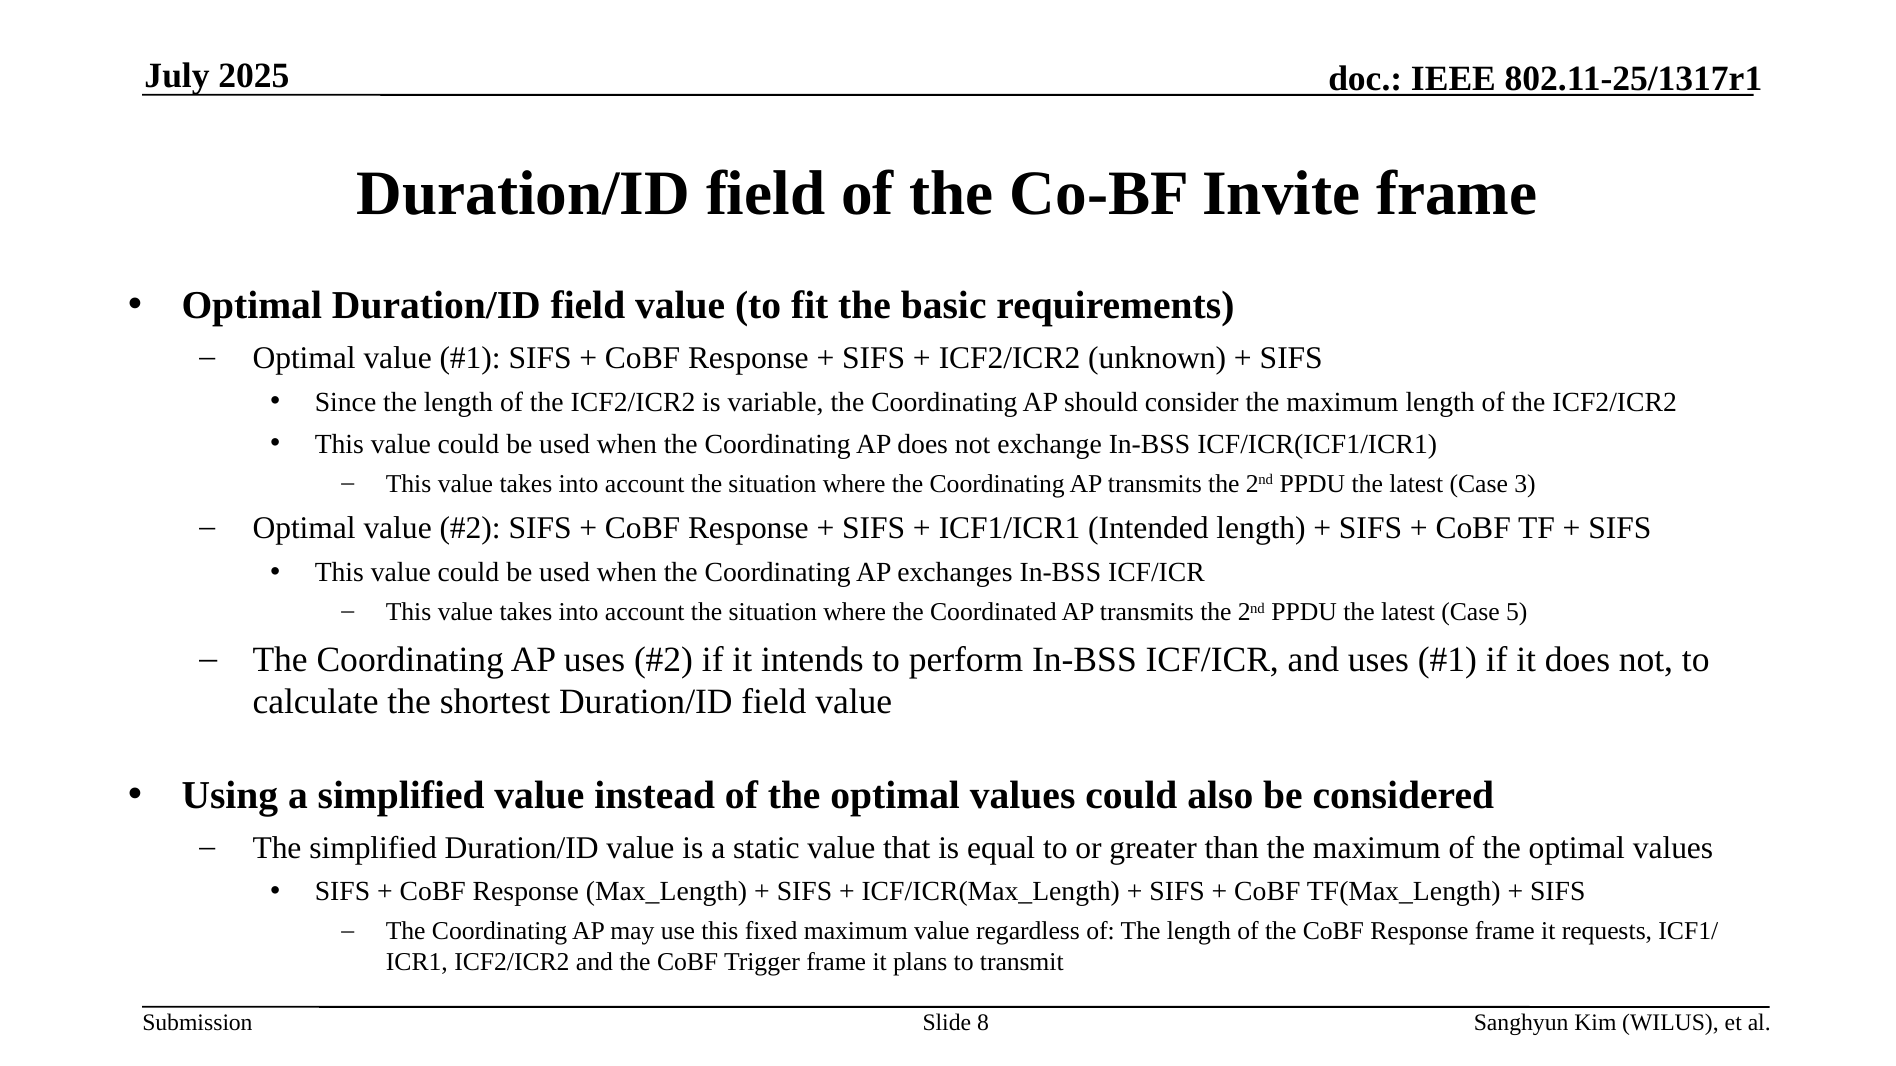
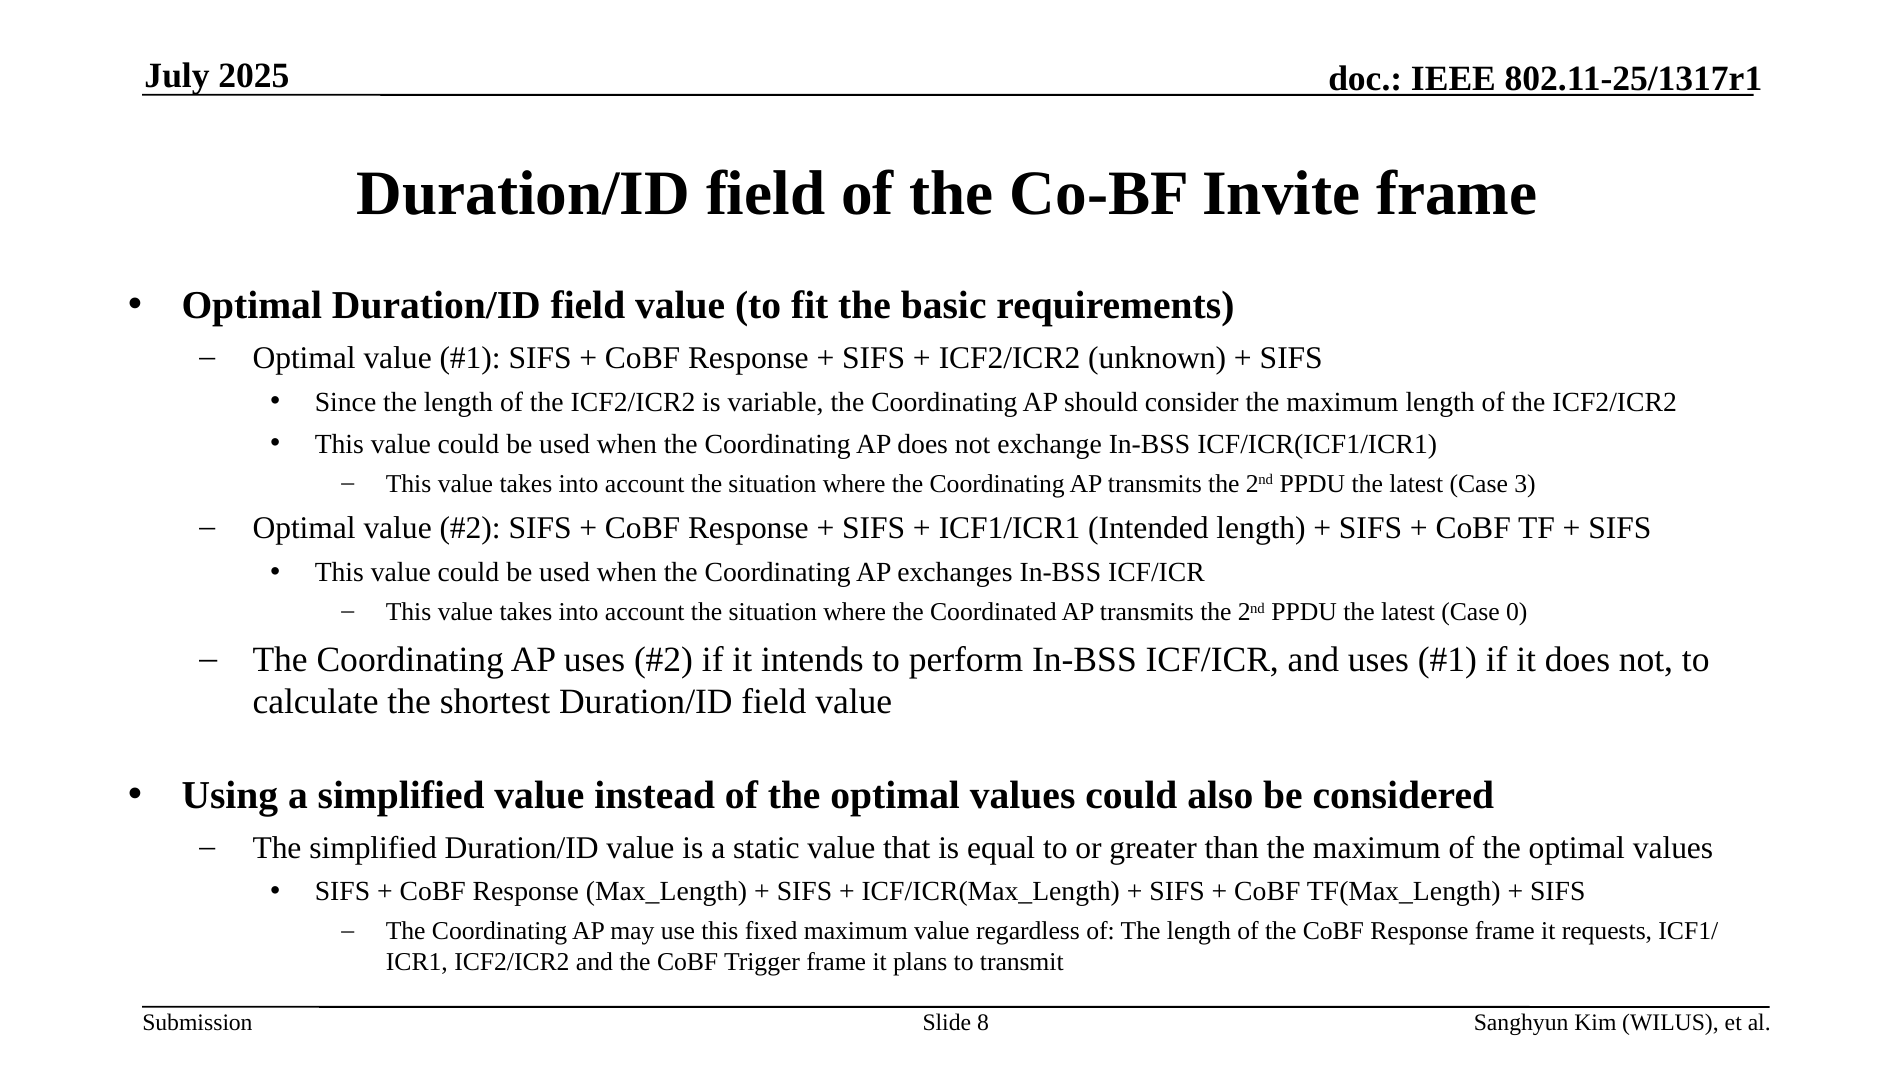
5: 5 -> 0 (1517, 613)
